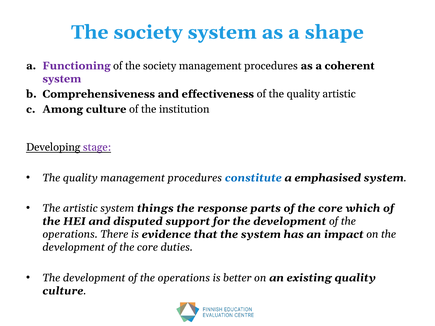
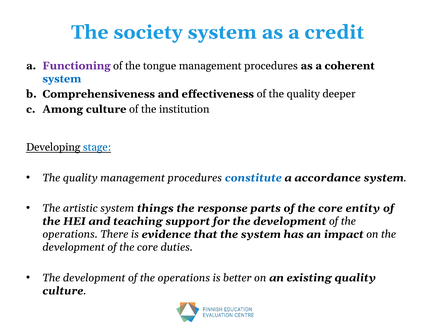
shape: shape -> credit (334, 32)
of the society: society -> tongue (160, 66)
system colour: purple -> blue (62, 79)
quality artistic: artistic -> deeper (339, 94)
stage colour: purple -> blue (97, 147)
emphasised: emphasised -> accordance (328, 178)
which: which -> entity (363, 208)
disputed: disputed -> teaching (138, 221)
